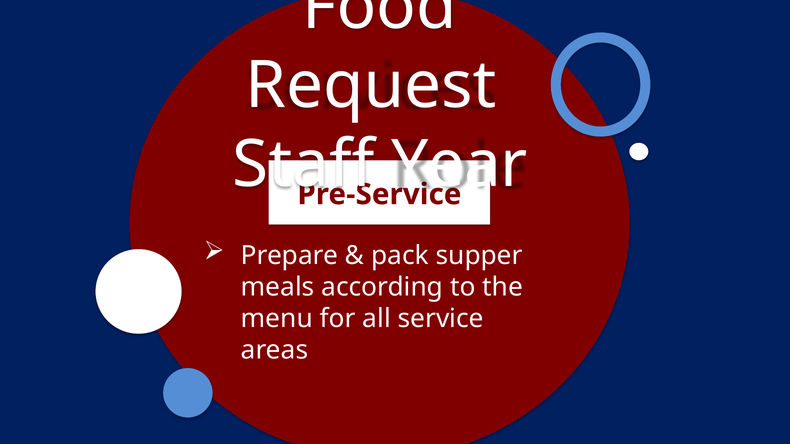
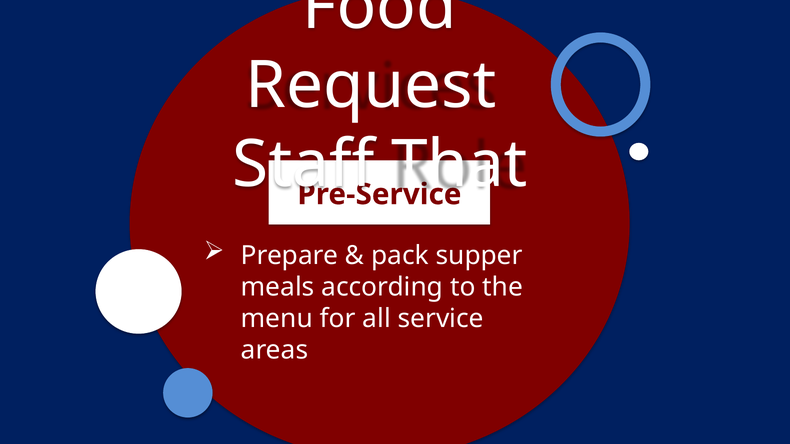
Year: Year -> That (459, 165)
